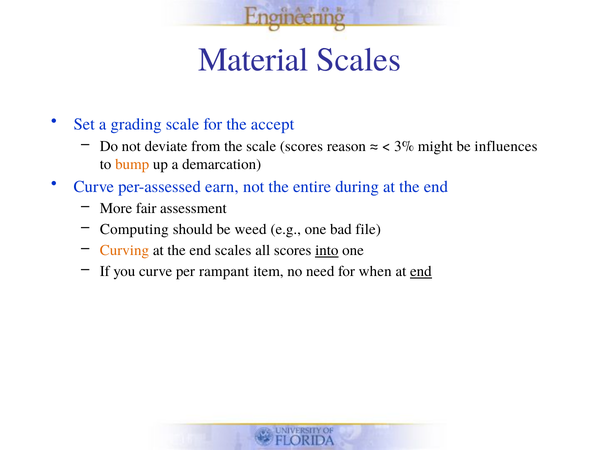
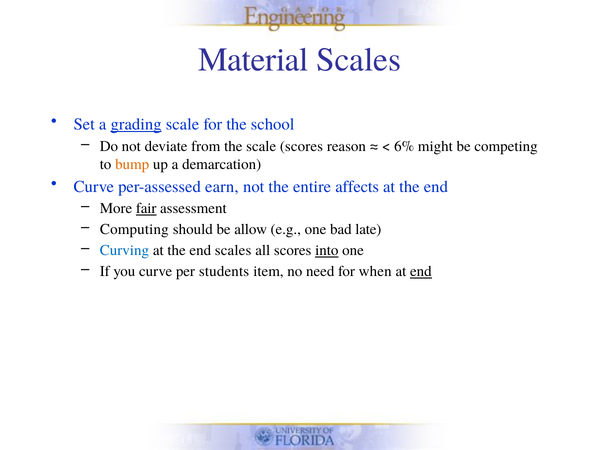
grading underline: none -> present (136, 124)
accept: accept -> school (273, 124)
3%: 3% -> 6% (404, 146)
influences: influences -> competing (506, 146)
during: during -> affects (357, 187)
fair underline: none -> present (146, 208)
weed: weed -> allow (251, 229)
file: file -> late (368, 229)
Curving colour: orange -> blue (124, 250)
rampant: rampant -> students (224, 271)
